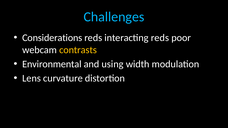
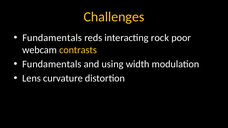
Challenges colour: light blue -> yellow (114, 17)
Considerations: Considerations -> Fundamentals (52, 38)
interacting reds: reds -> rock (160, 38)
Environmental: Environmental -> Fundamentals (52, 64)
